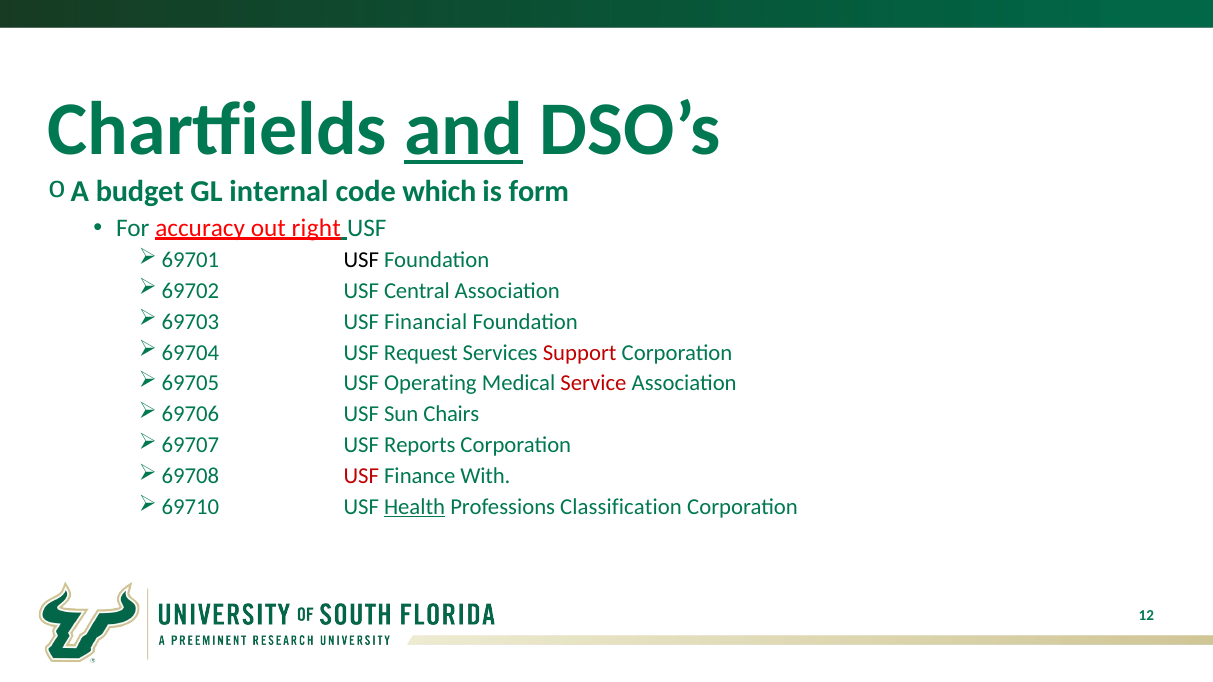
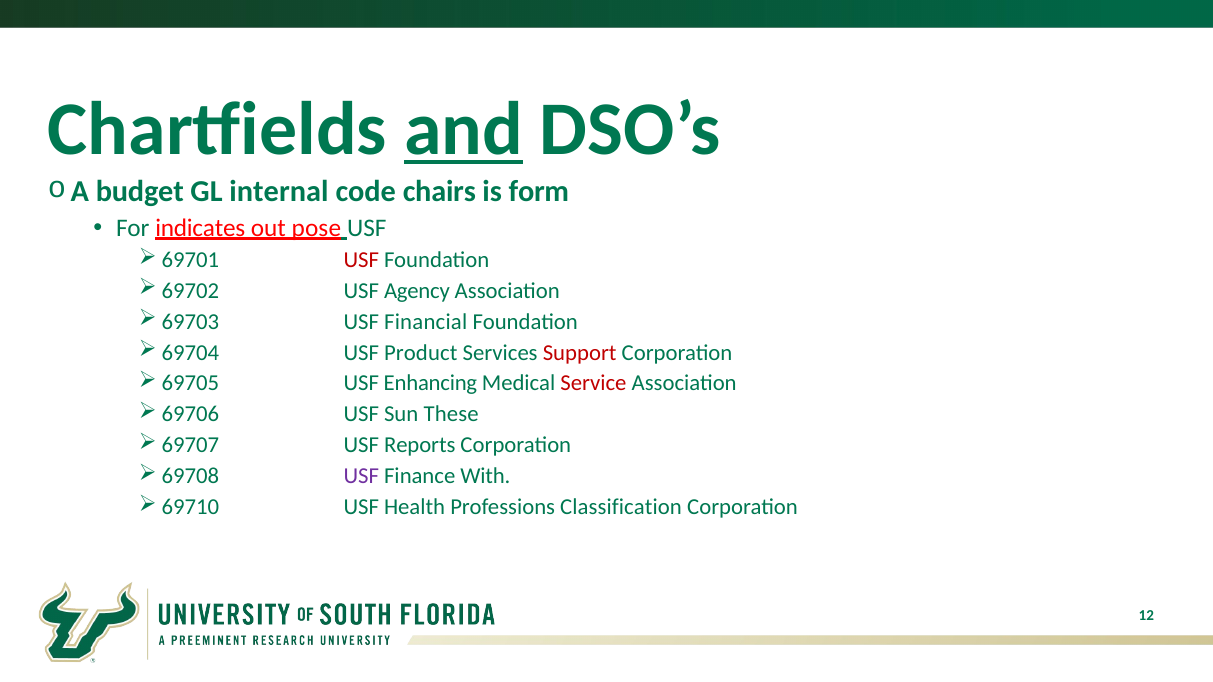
which: which -> chairs (439, 192)
accuracy: accuracy -> indicates (200, 228)
right: right -> pose (316, 228)
USF colour: black -> red (361, 260)
Central: Central -> Agency (417, 291)
Request: Request -> Product (421, 353)
Operating: Operating -> Enhancing (430, 384)
Chairs: Chairs -> These (451, 414)
USF colour: red -> purple (361, 476)
Health underline: present -> none (415, 507)
